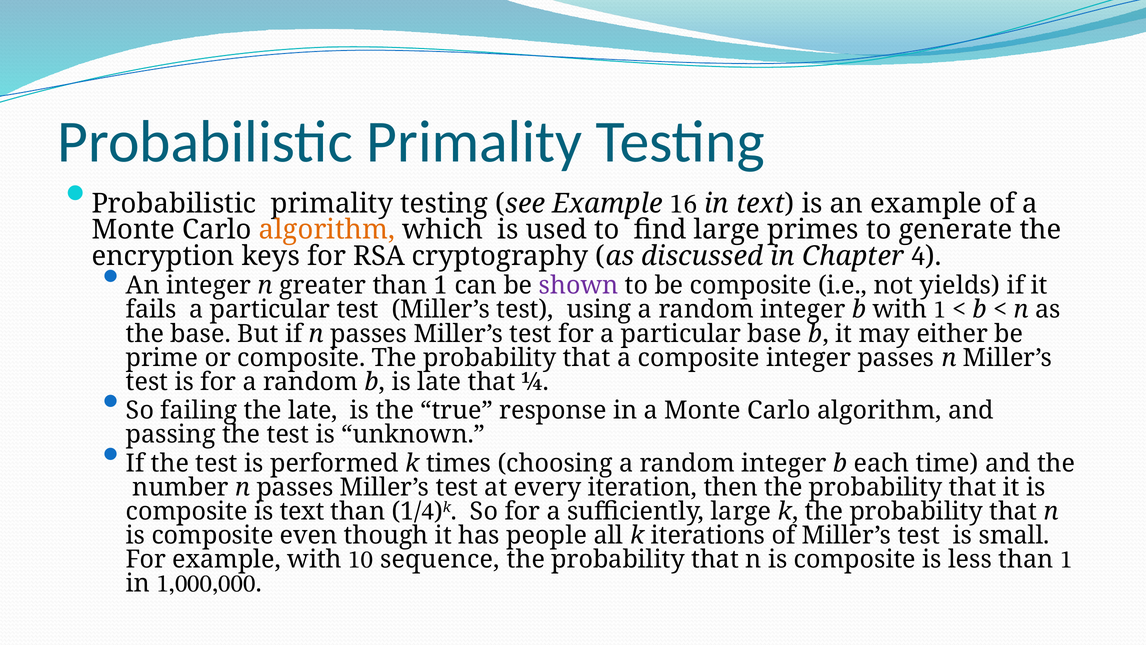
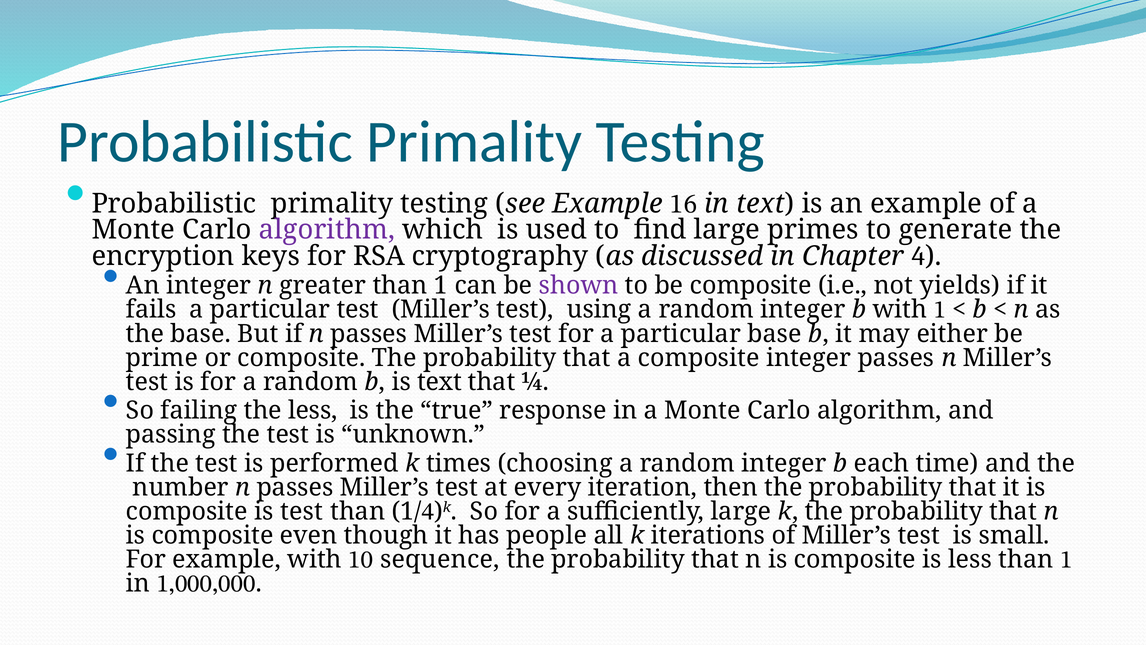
algorithm colour: orange -> purple (327, 230)
is late: late -> text (439, 382)
the late: late -> less (313, 410)
is text: text -> test (302, 511)
